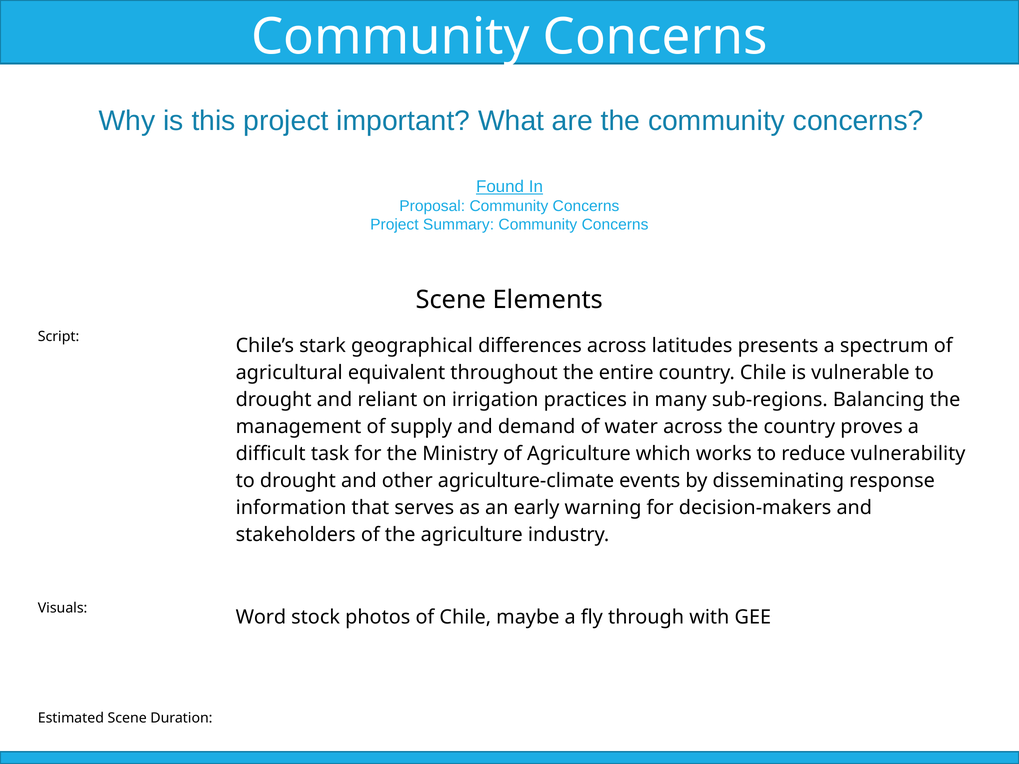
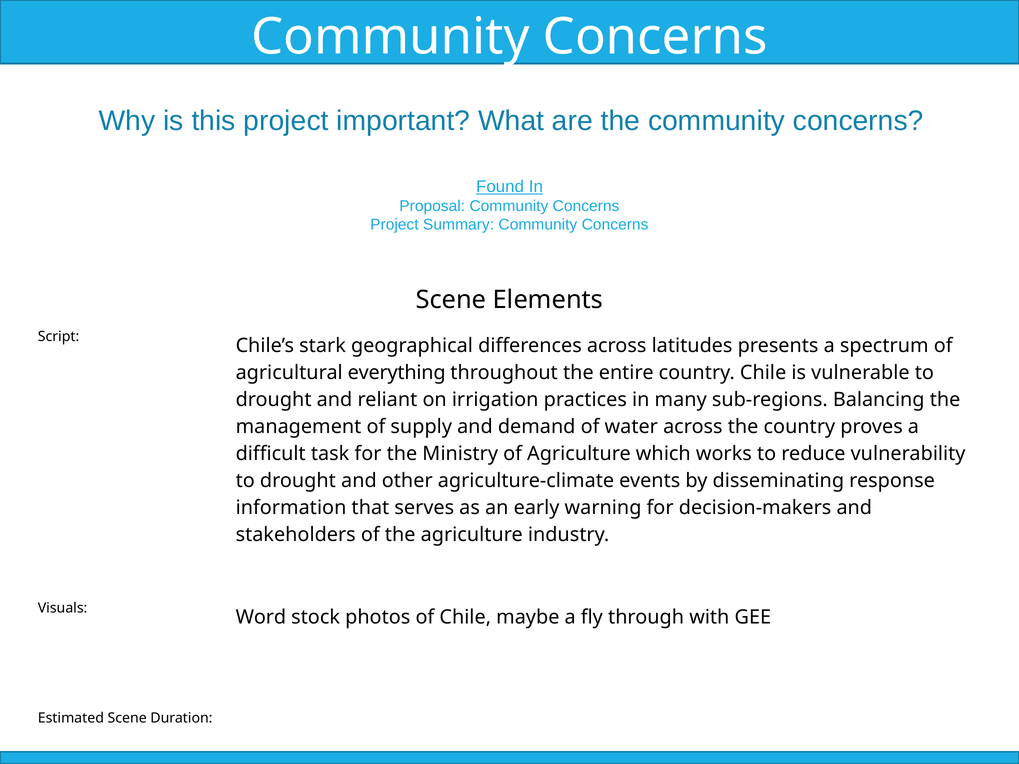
equivalent: equivalent -> everything (397, 373)
